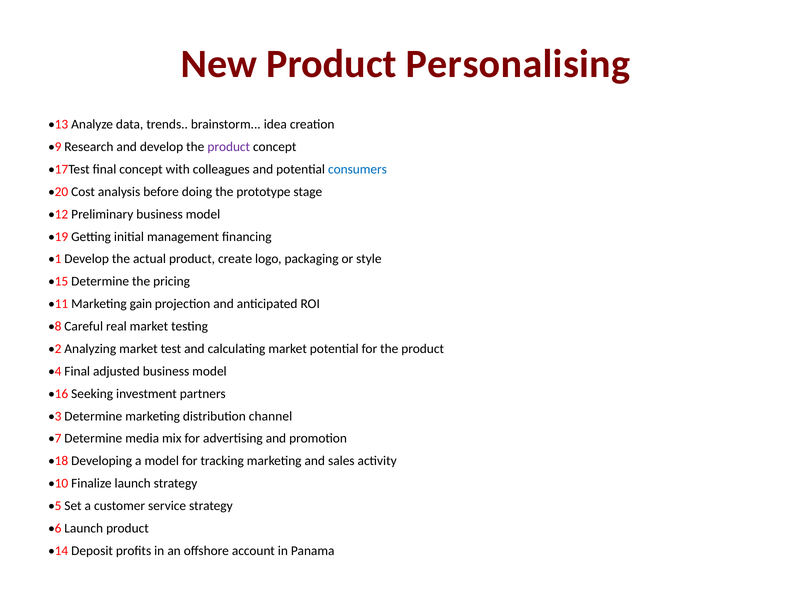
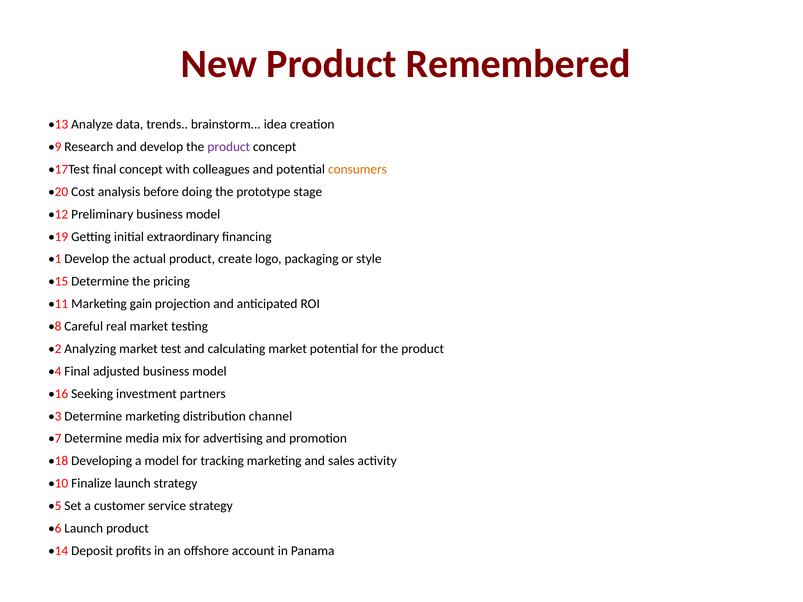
Personalising: Personalising -> Remembered (518, 64)
consumers colour: blue -> orange (358, 169)
management: management -> extraordinary (183, 237)
